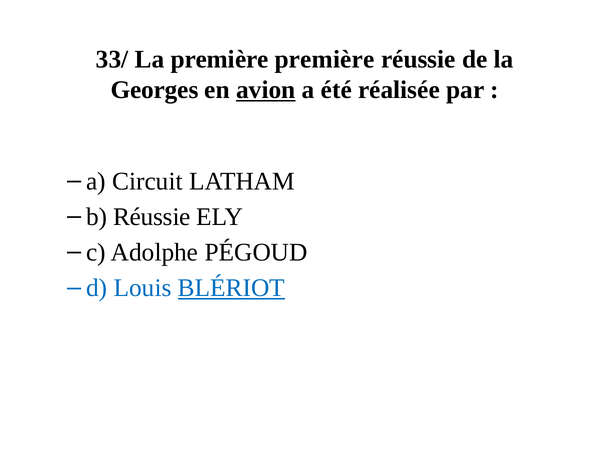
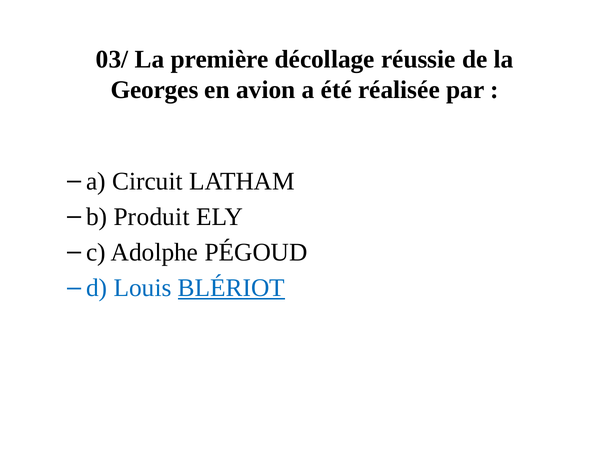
33/: 33/ -> 03/ (112, 60)
première première: première -> décollage (325, 60)
avion underline: present -> none (266, 90)
b Réussie: Réussie -> Produit (152, 217)
